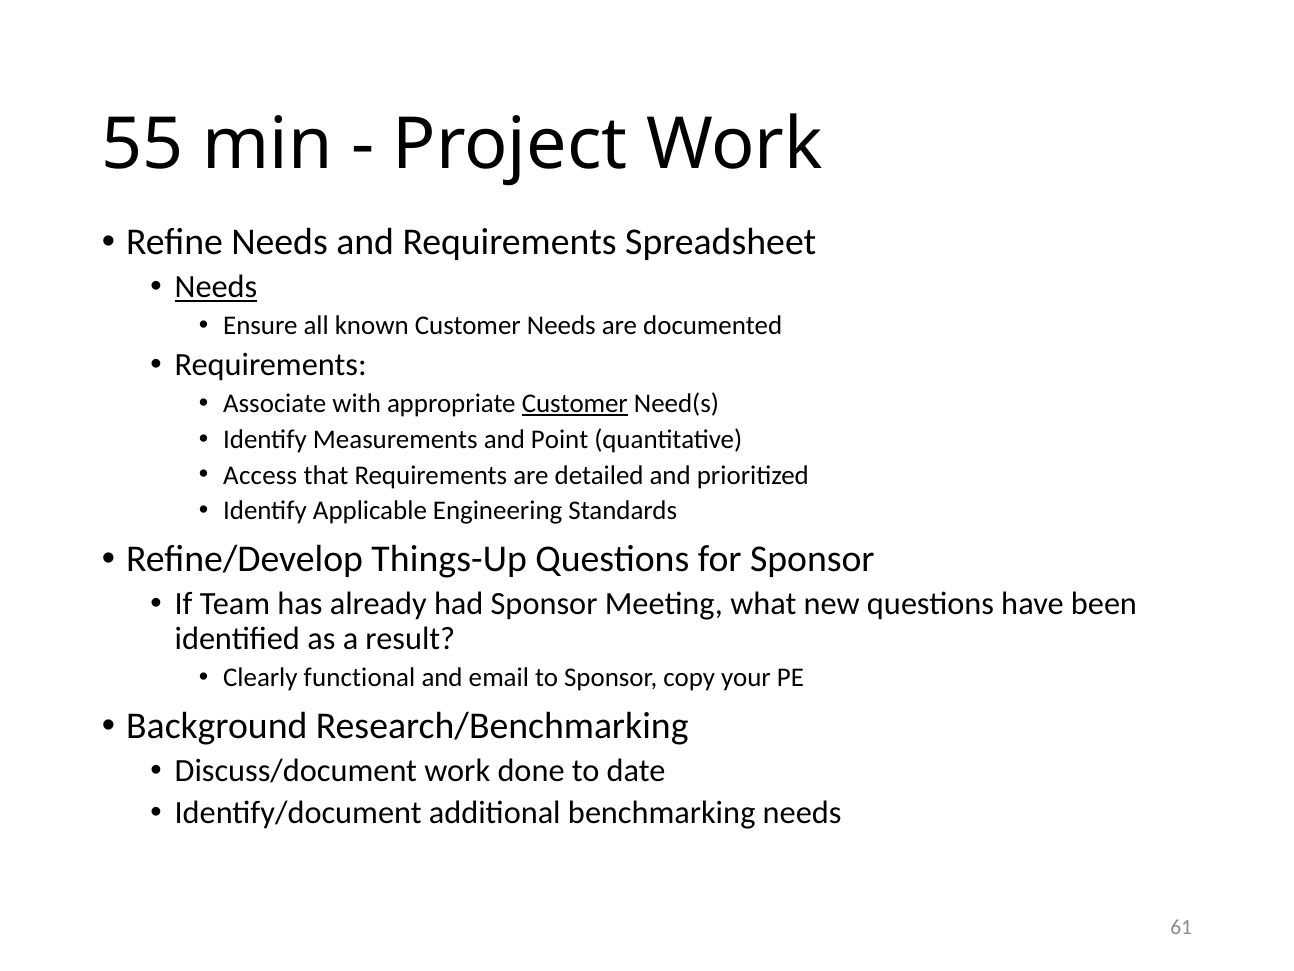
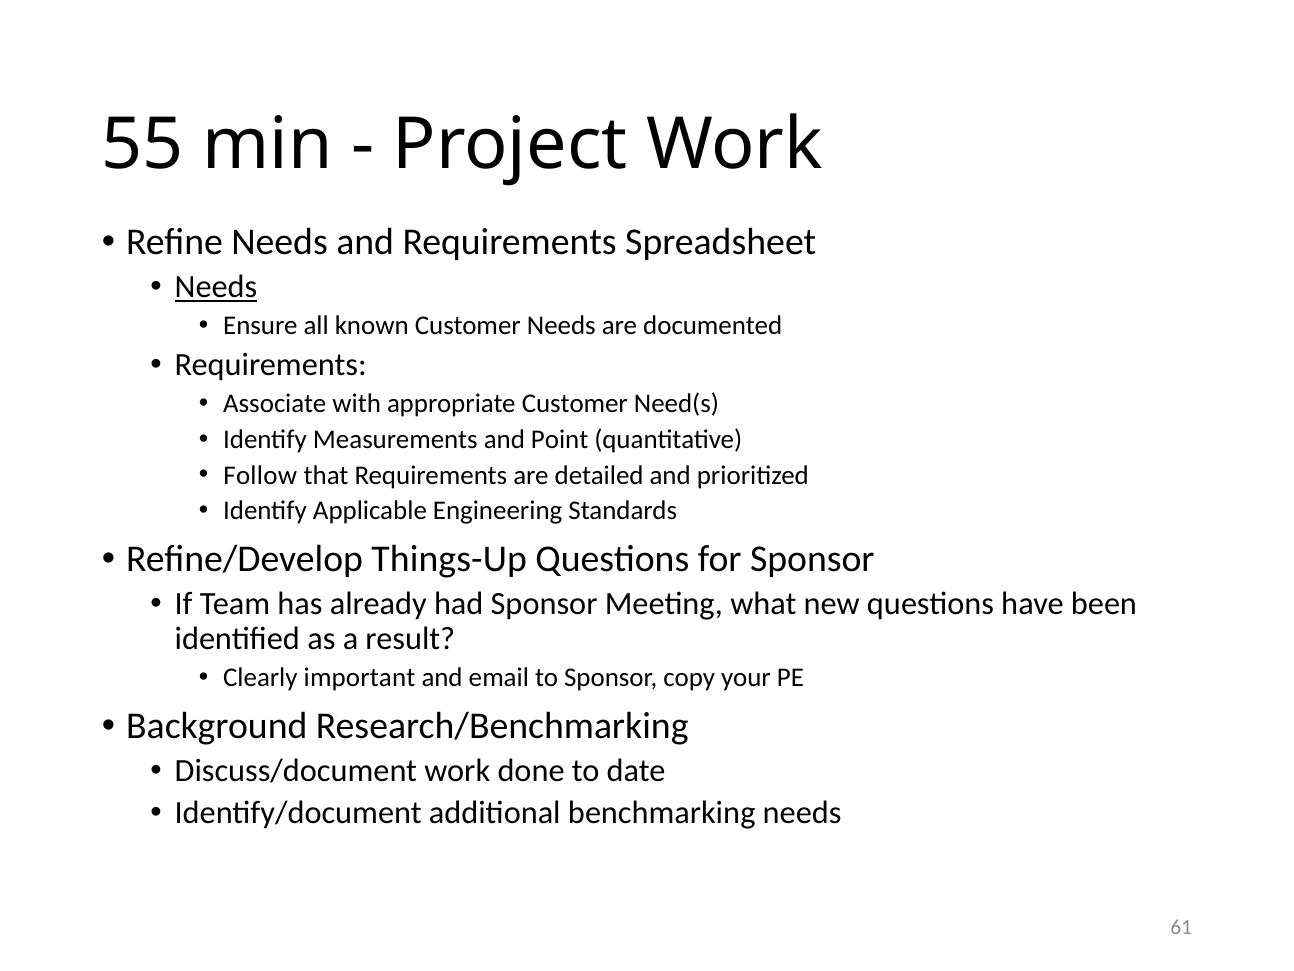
Customer underline: present -> none (575, 403)
Access: Access -> Follow (260, 475)
functional: functional -> important (360, 678)
